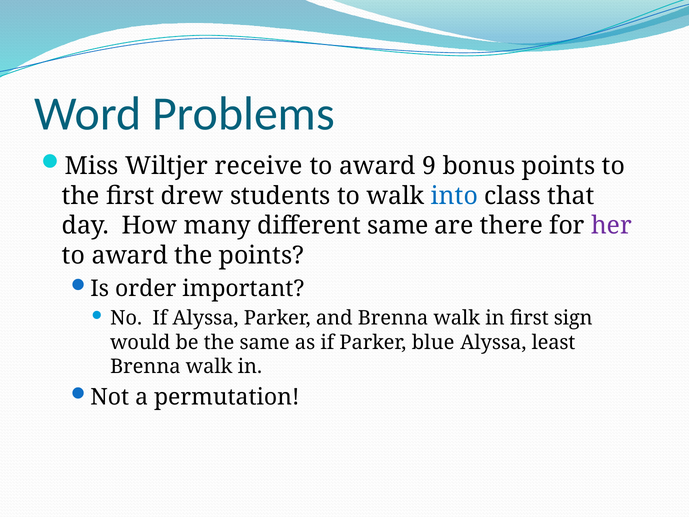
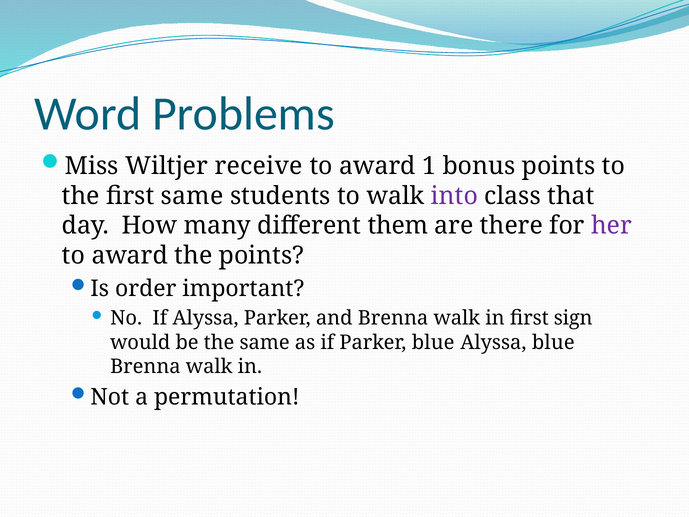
9: 9 -> 1 (429, 166)
first drew: drew -> same (192, 196)
into colour: blue -> purple (454, 196)
different same: same -> them (398, 226)
Alyssa least: least -> blue (553, 342)
